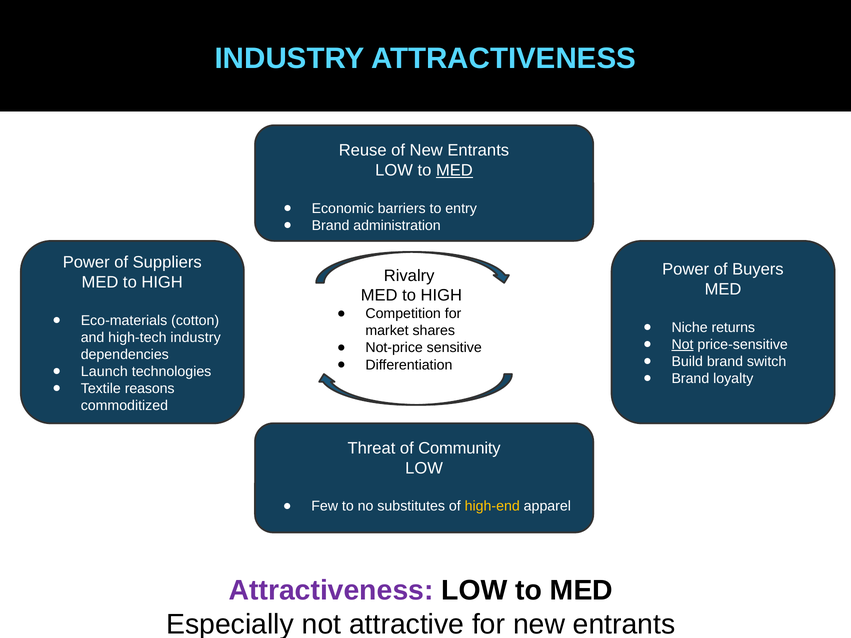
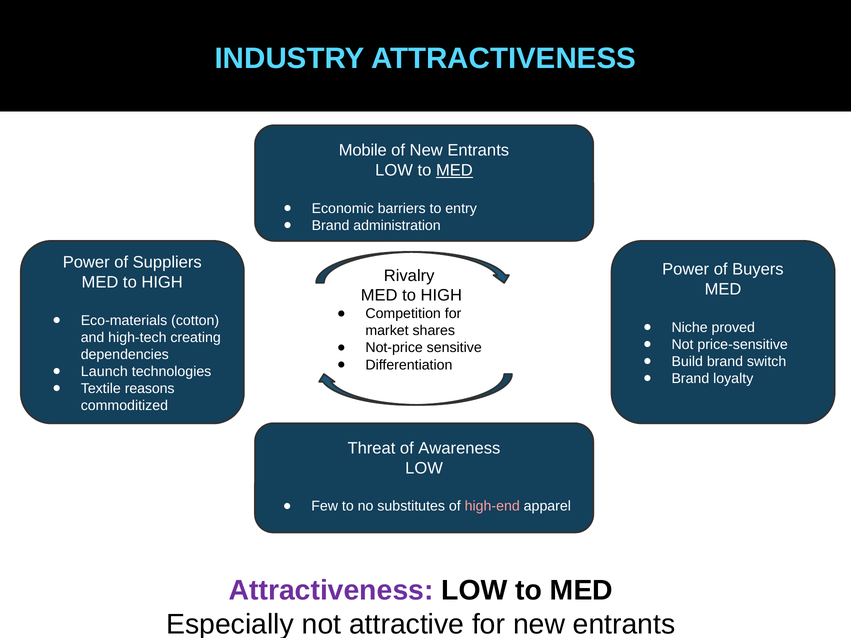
Reuse: Reuse -> Mobile (363, 151)
returns: returns -> proved (733, 328)
high-tech industry: industry -> creating (196, 337)
Not underline: present -> none (683, 345)
Community: Community -> Awareness (459, 448)
high-end colour: yellow -> pink (492, 506)
